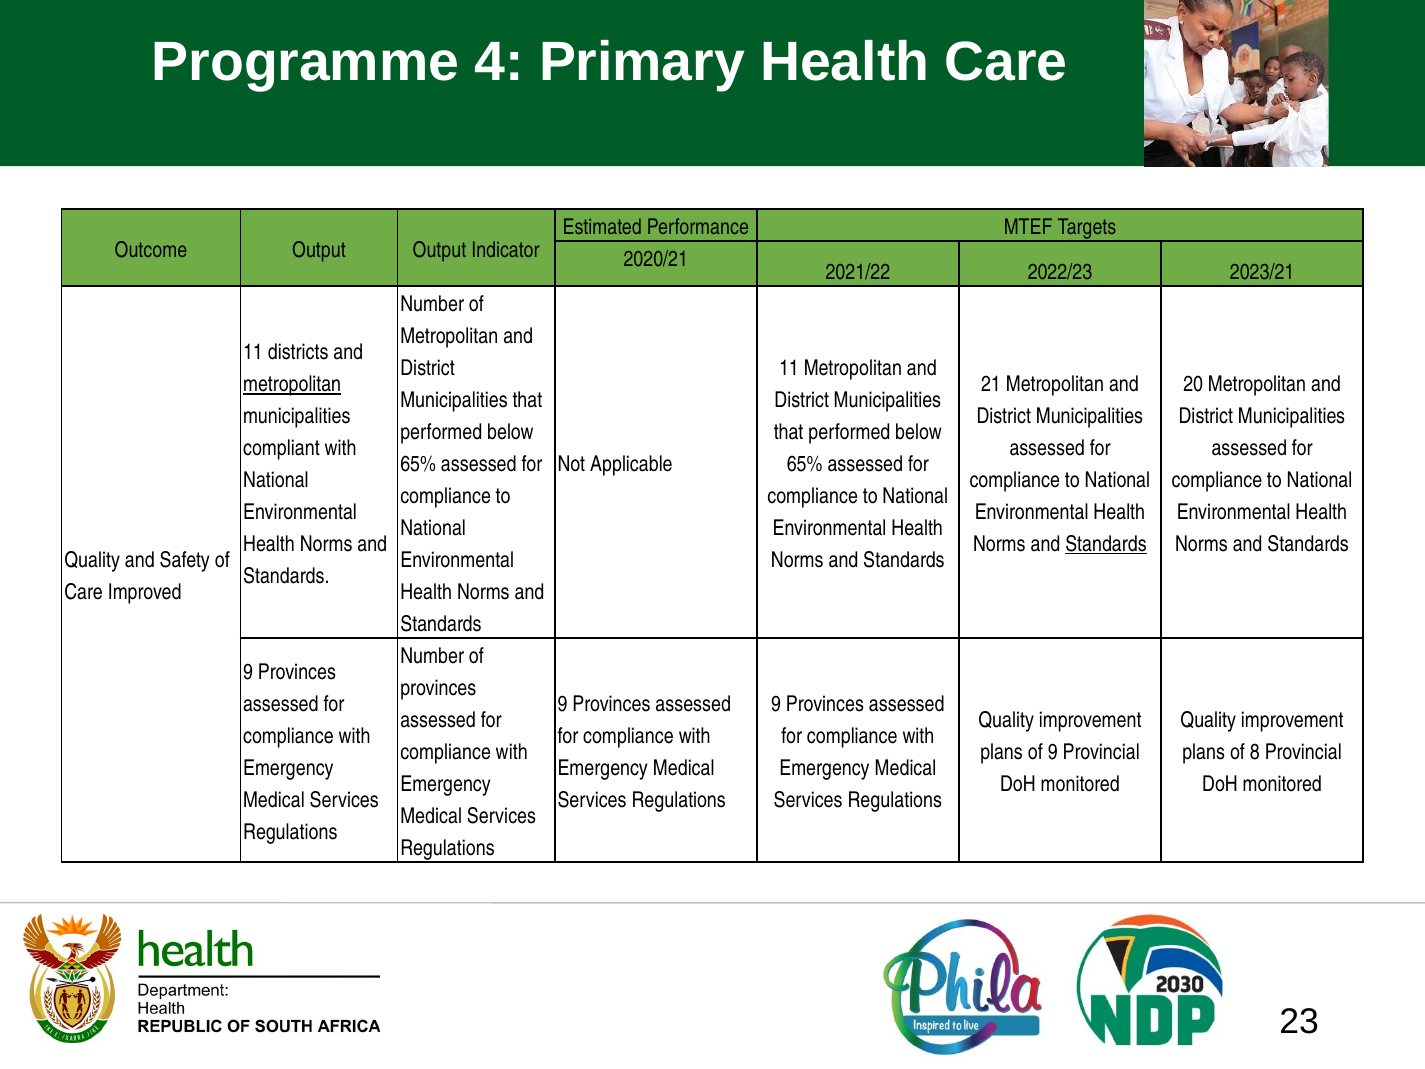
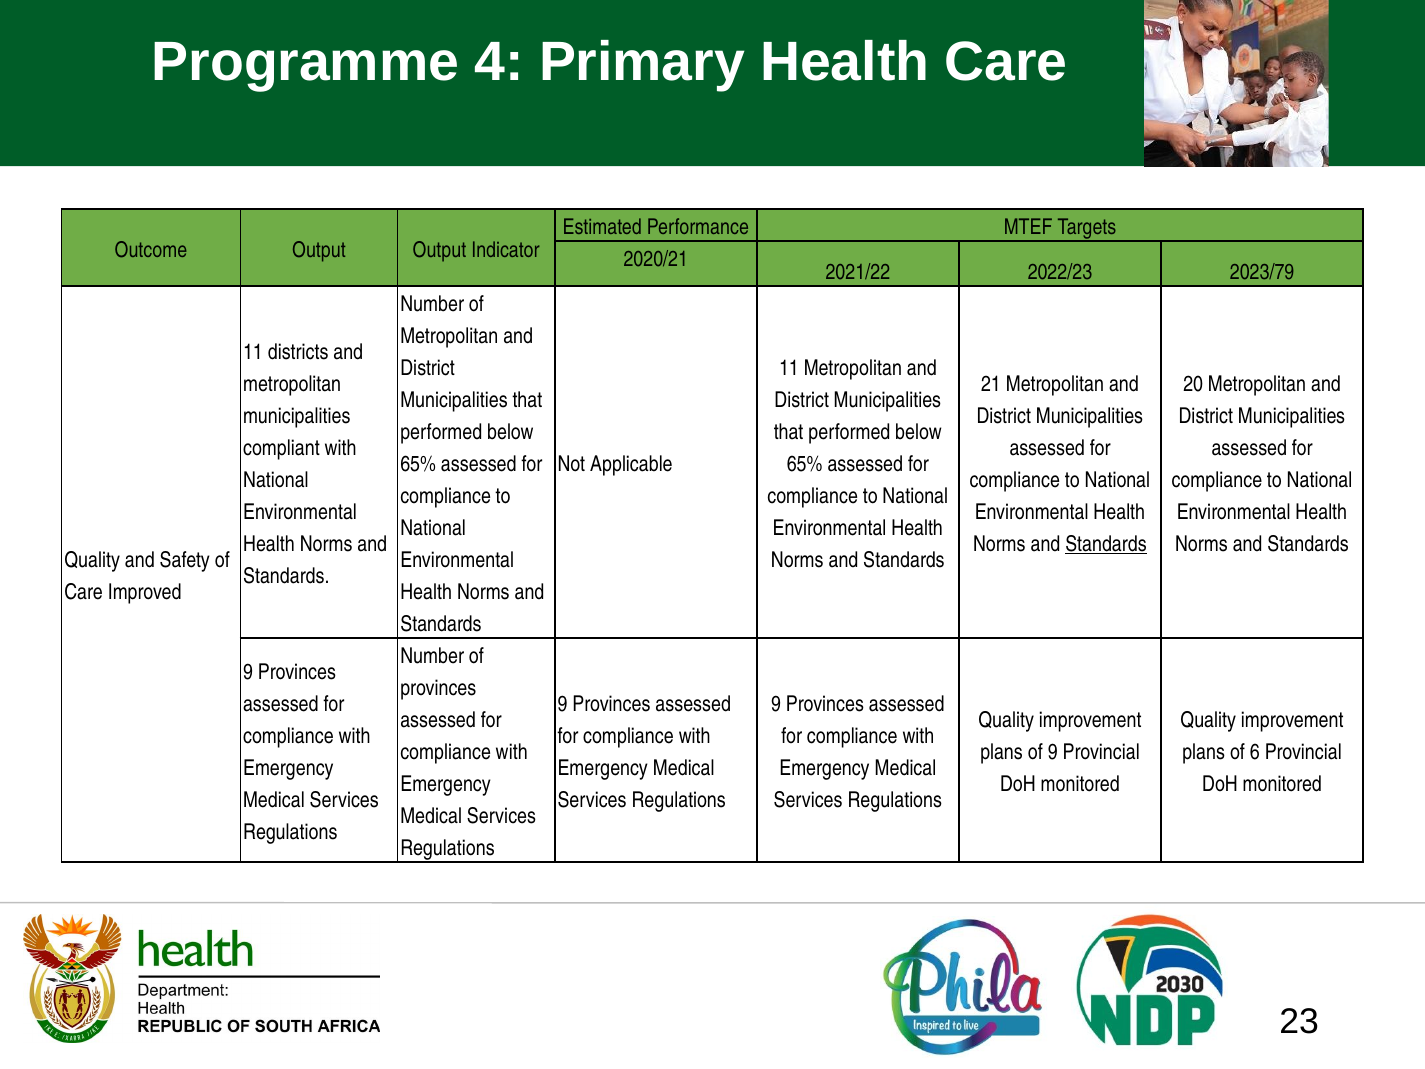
2023/21: 2023/21 -> 2023/79 (1262, 272)
metropolitan underline: present -> none (292, 384)
8: 8 -> 6 (1255, 752)
